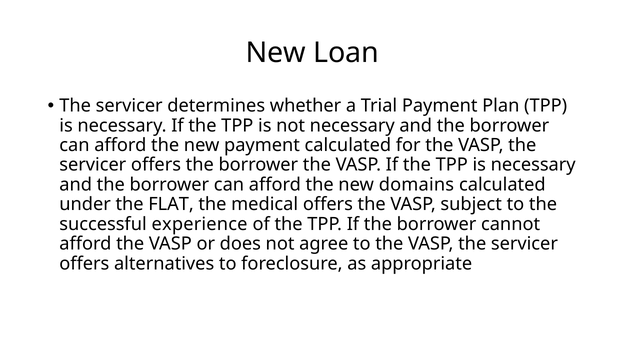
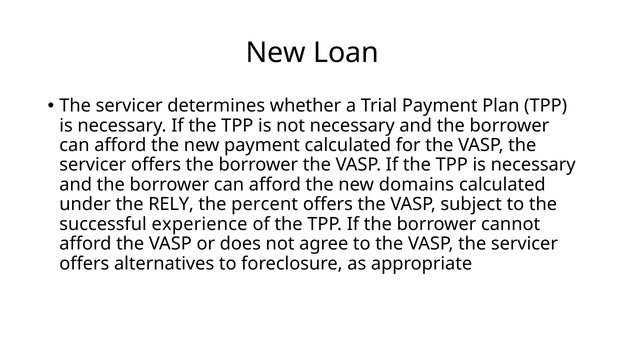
FLAT: FLAT -> RELY (171, 204)
medical: medical -> percent (265, 204)
